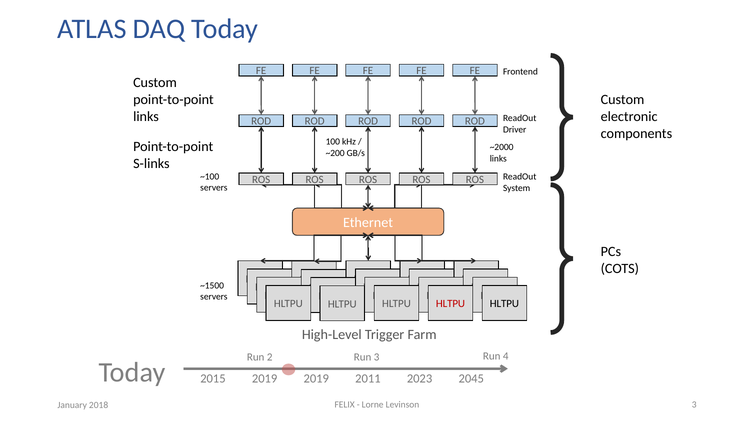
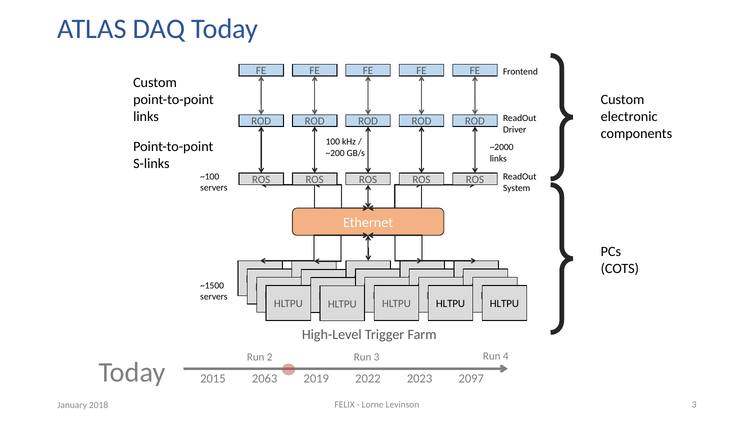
HLTPU colour: red -> black (450, 304)
2015 2019: 2019 -> 2063 (265, 379)
2011: 2011 -> 2022 (368, 379)
2045: 2045 -> 2097 (471, 379)
